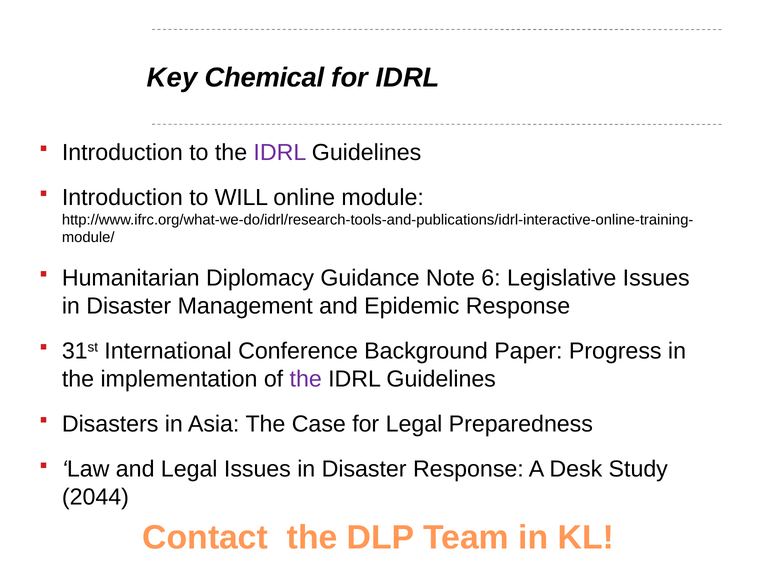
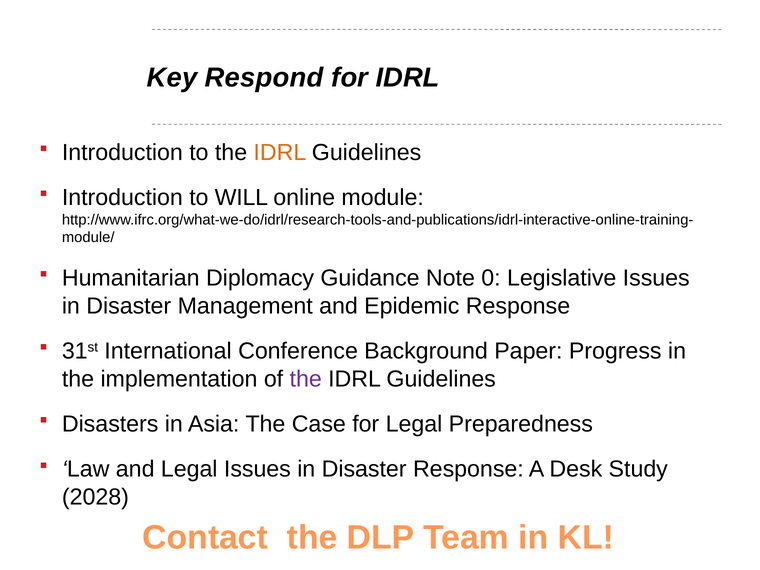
Chemical: Chemical -> Respond (264, 78)
IDRL colour: purple -> orange (280, 152)
6: 6 -> 0 (491, 278)
2044: 2044 -> 2028 (95, 497)
